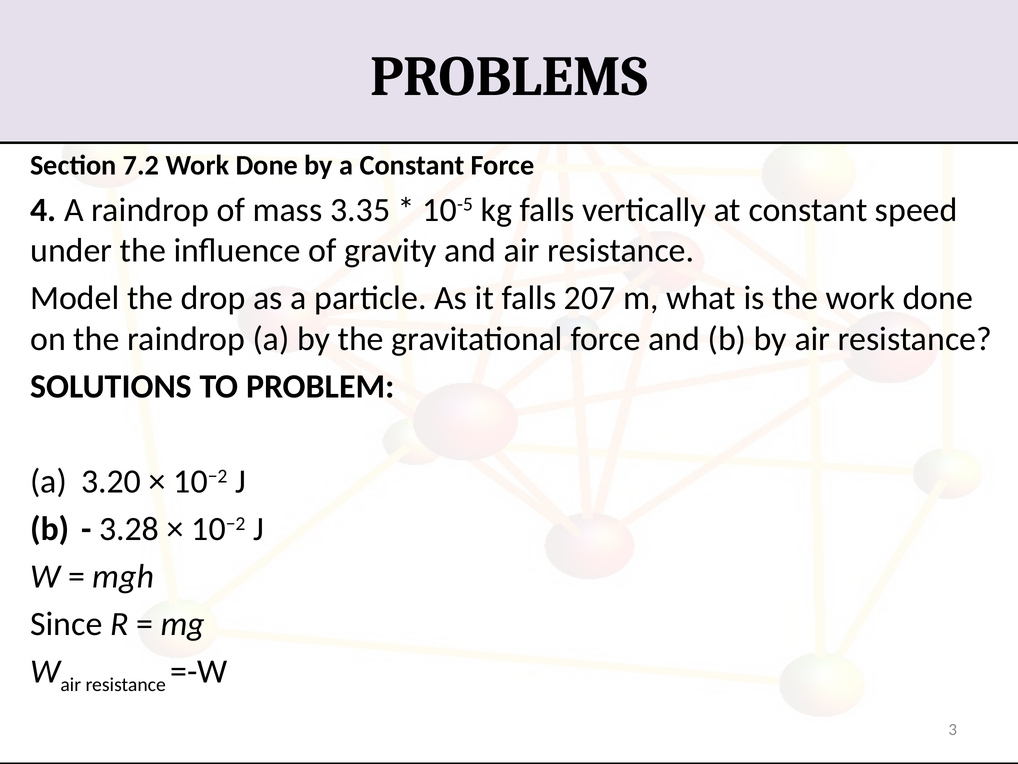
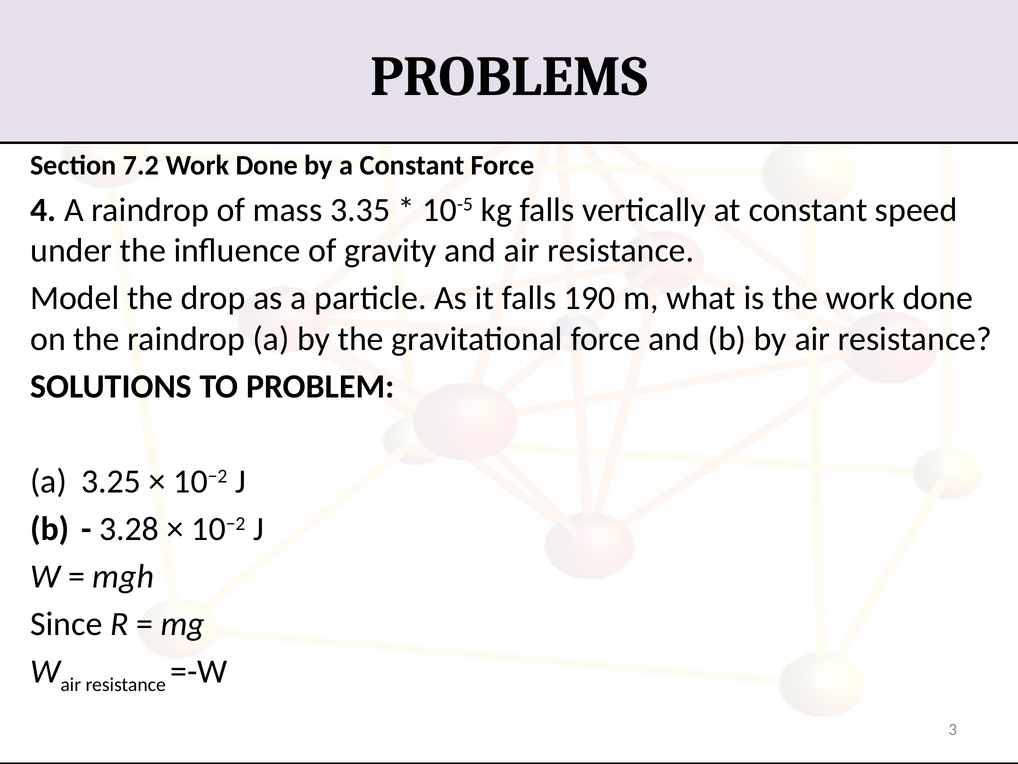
207: 207 -> 190 (590, 298)
3.20: 3.20 -> 3.25 (111, 481)
